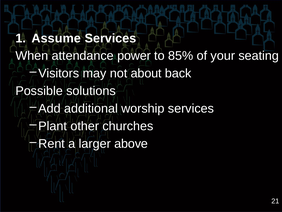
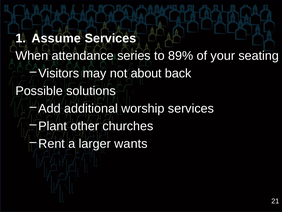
power: power -> series (134, 56)
85%: 85% -> 89% (181, 56)
above: above -> wants (131, 143)
